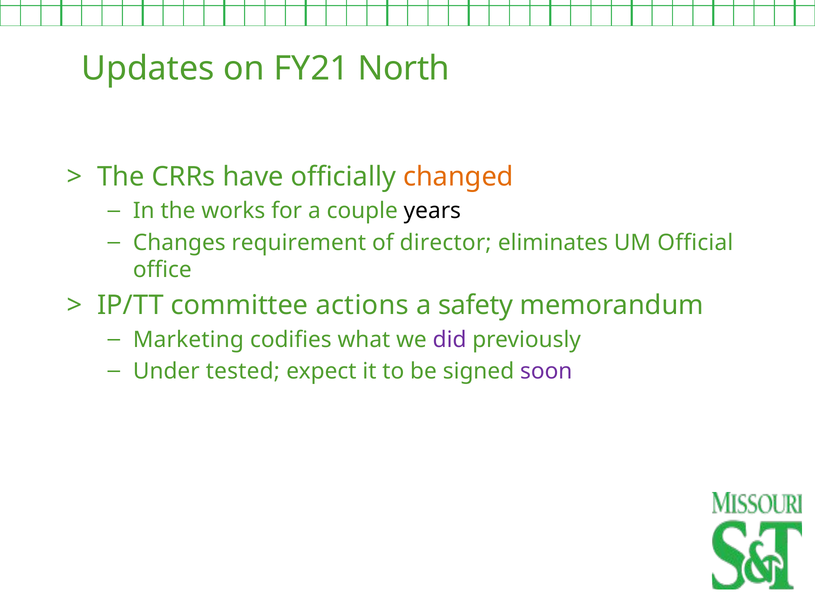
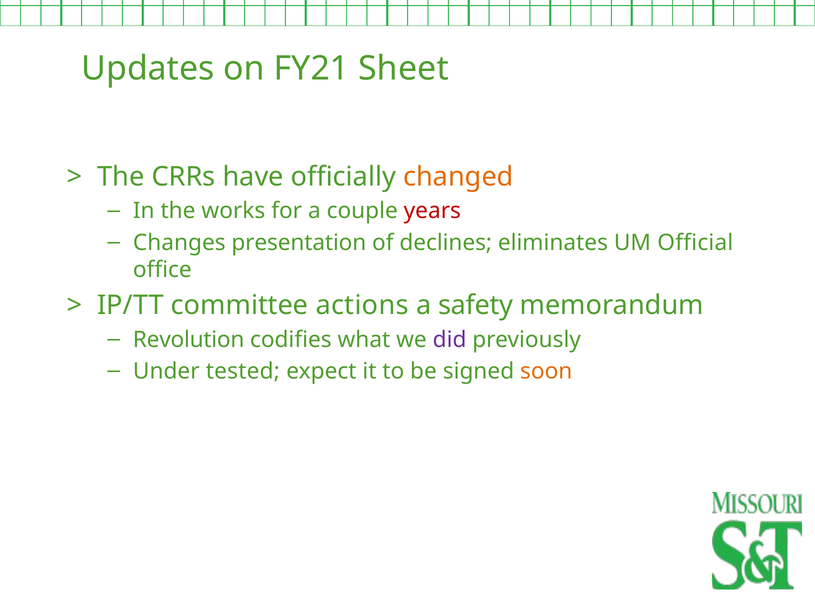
North: North -> Sheet (404, 69)
years colour: black -> red (432, 211)
requirement: requirement -> presentation (299, 243)
director: director -> declines (446, 243)
Marketing: Marketing -> Revolution (189, 340)
soon colour: purple -> orange (546, 371)
